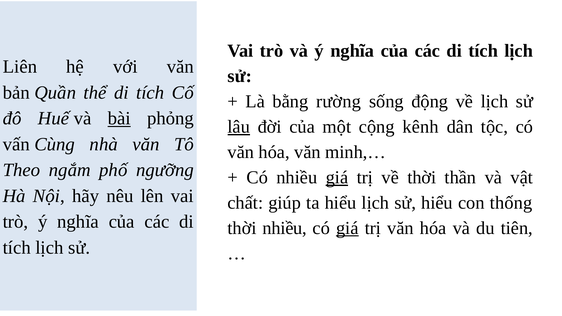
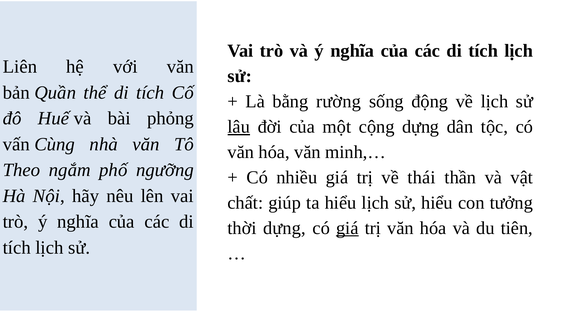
bài underline: present -> none (119, 118)
cộng kênh: kênh -> dựng (421, 127)
giá underline: present -> none (337, 177)
về thời: thời -> thái (422, 177)
thống: thống -> tưởng (511, 203)
thời nhiều: nhiều -> dựng (285, 228)
